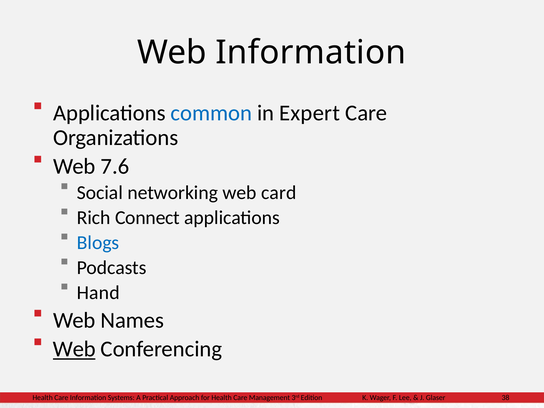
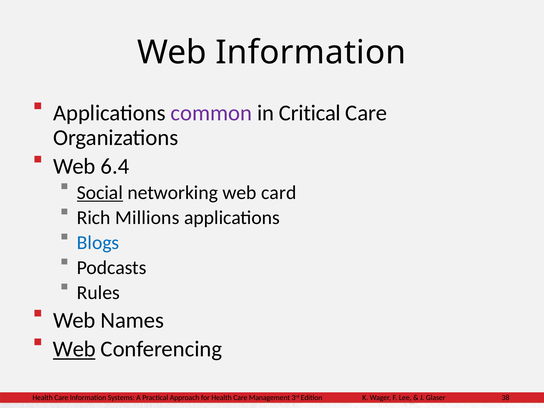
common colour: blue -> purple (211, 113)
Expert: Expert -> Critical (310, 113)
7.6: 7.6 -> 6.4 (115, 166)
Social underline: none -> present (100, 193)
Connect: Connect -> Millions (147, 218)
Hand: Hand -> Rules (98, 293)
